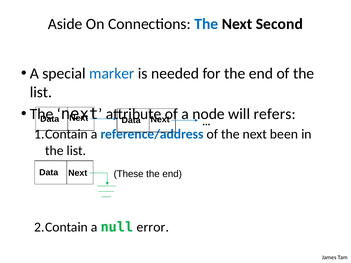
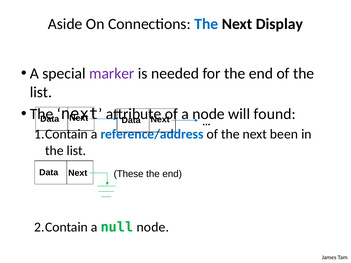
Second: Second -> Display (279, 24)
marker colour: blue -> purple (112, 74)
refers: refers -> found (275, 114)
null error: error -> node (153, 227)
